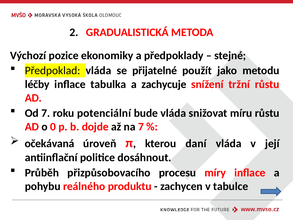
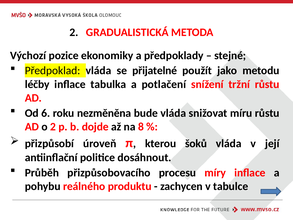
zachycuje: zachycuje -> potlačení (164, 84)
Od 7: 7 -> 6 (46, 113)
potenciální: potenciální -> nezměněna (104, 113)
o 0: 0 -> 2 (53, 127)
na 7: 7 -> 8 (141, 127)
očekávaná: očekávaná -> přizpůsobí (49, 143)
daní: daní -> šoků (196, 143)
